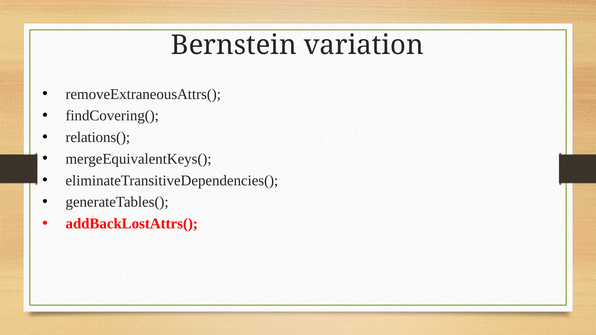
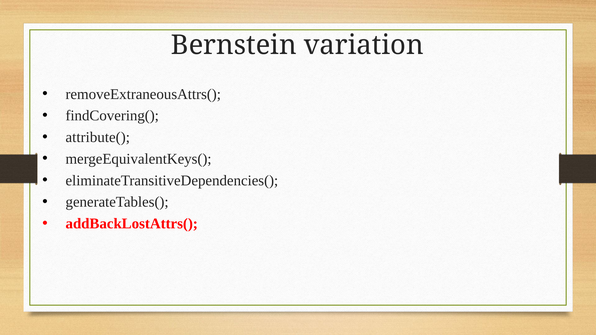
relations(: relations( -> attribute( (98, 137)
